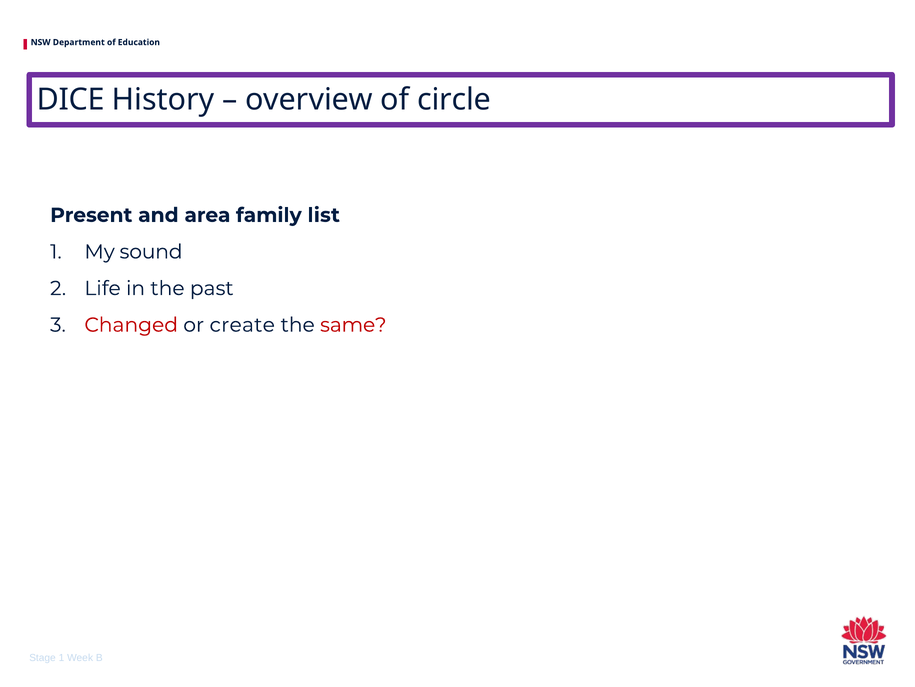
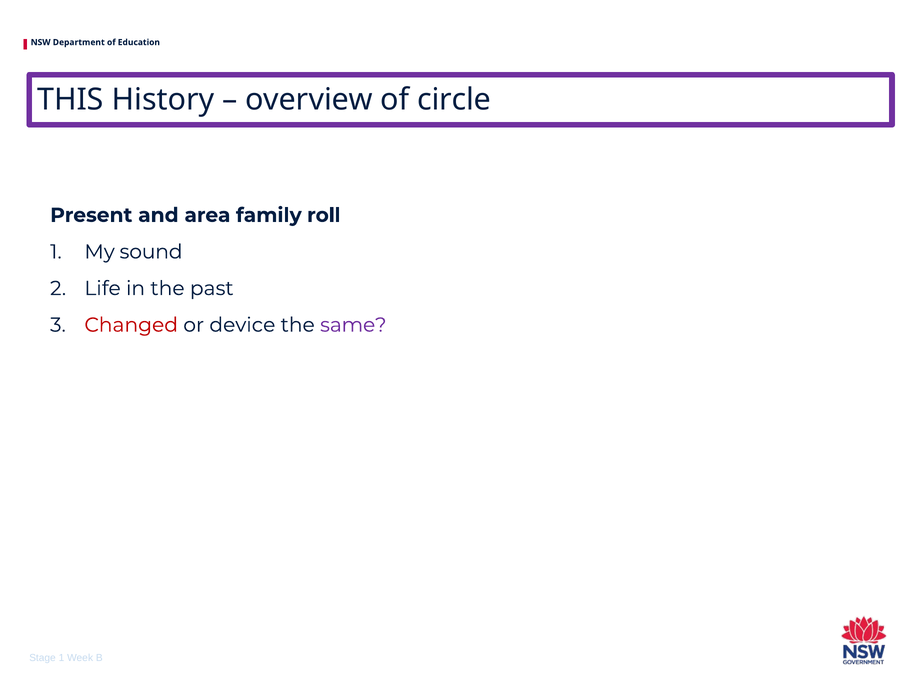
DICE: DICE -> THIS (70, 100)
list: list -> roll (324, 215)
create: create -> device (242, 325)
same colour: red -> purple (353, 325)
